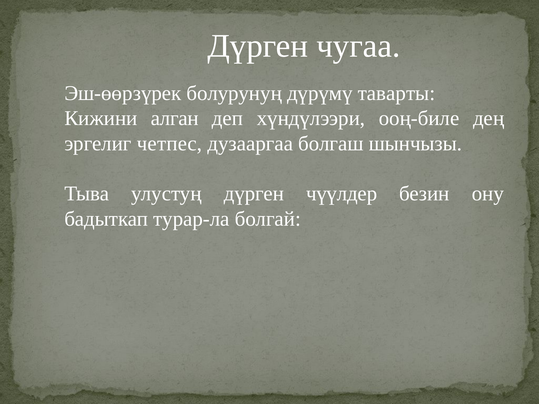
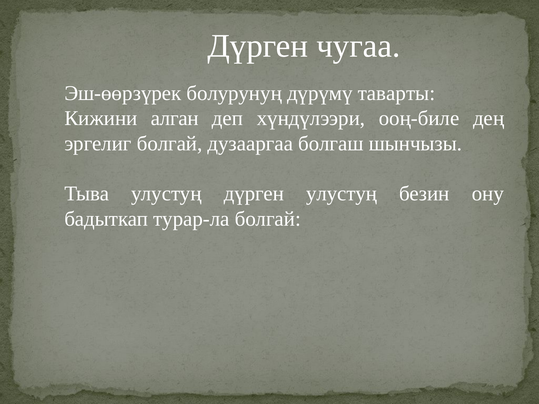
эргелиг четпес: четпес -> болгай (170, 144)
дүрген чүүлдер: чүүлдер -> улустуң (342, 194)
